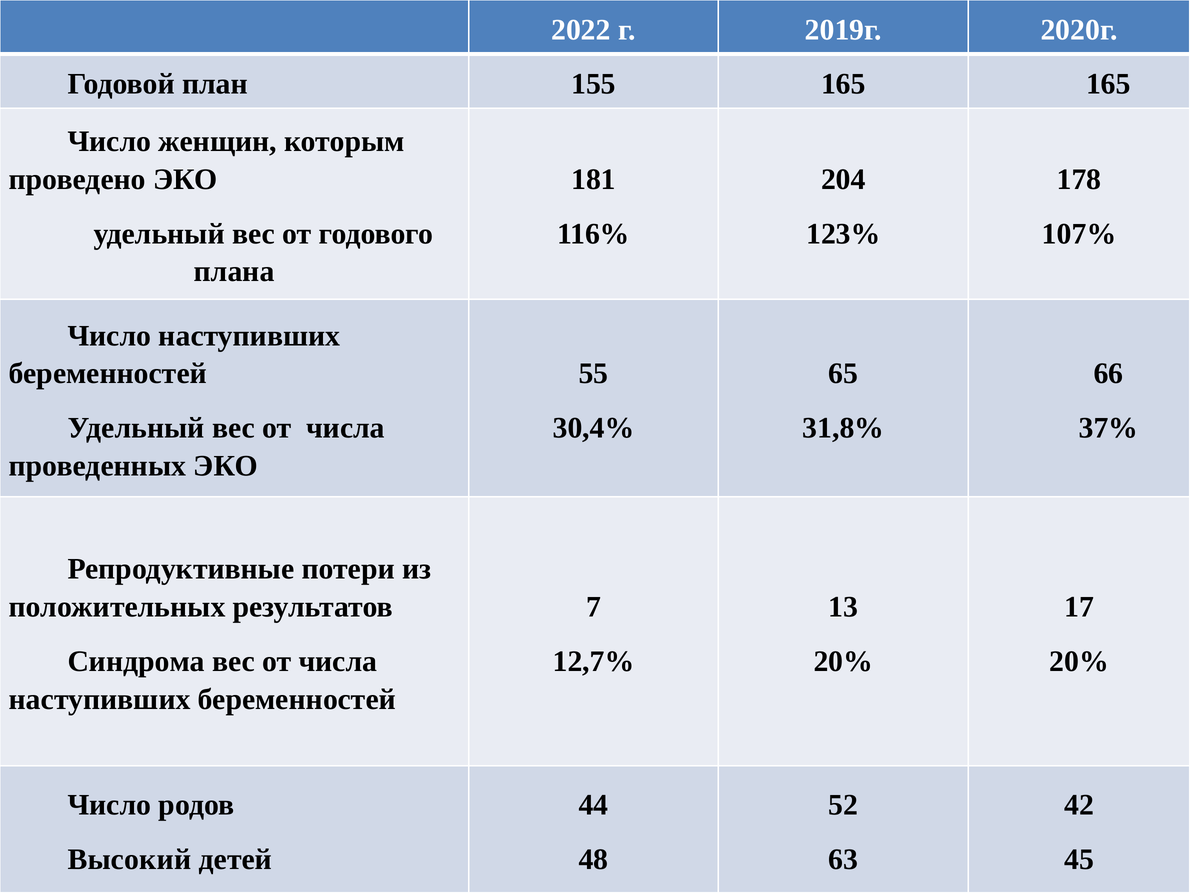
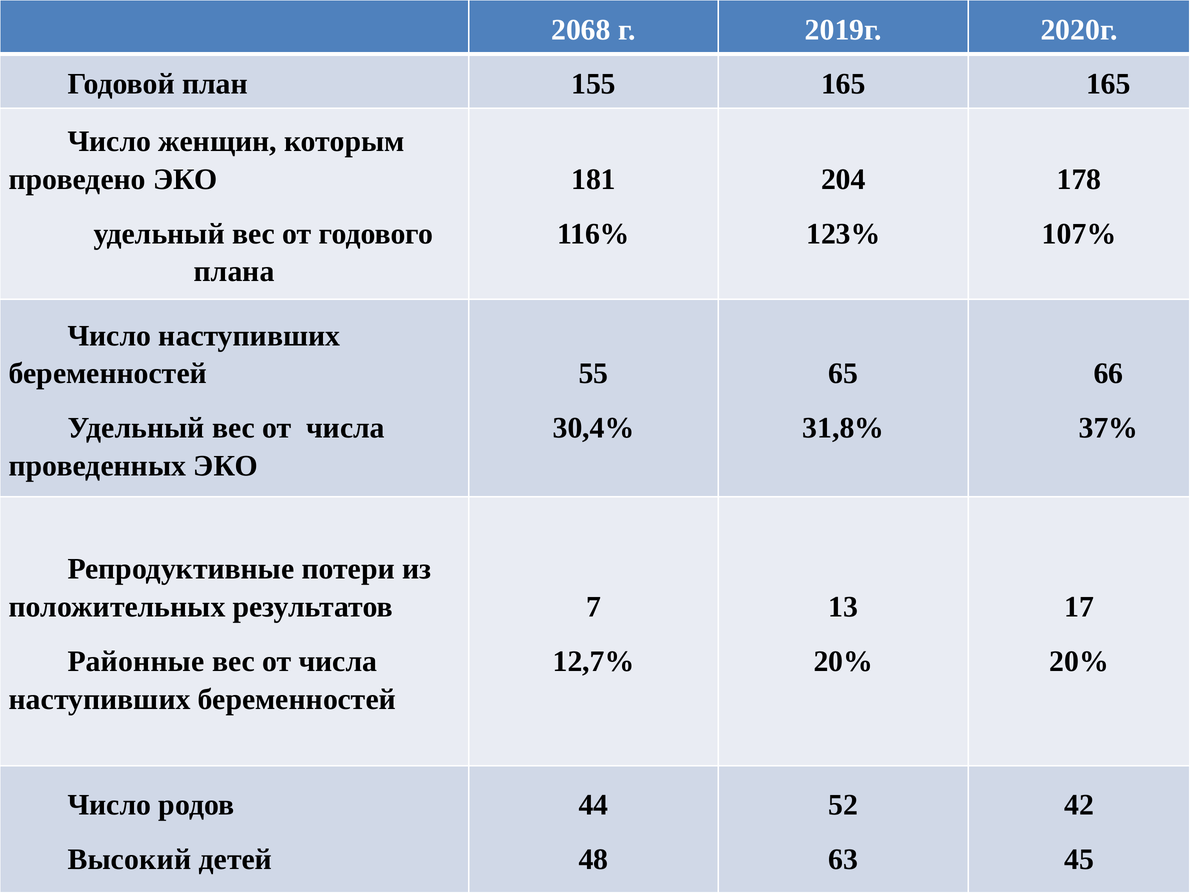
2022: 2022 -> 2068 (581, 30)
Синдрома: Синдрома -> Районные (136, 661)
